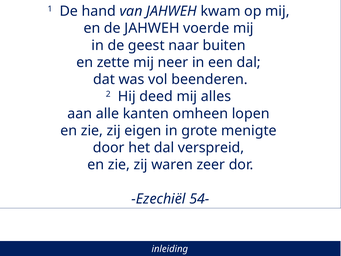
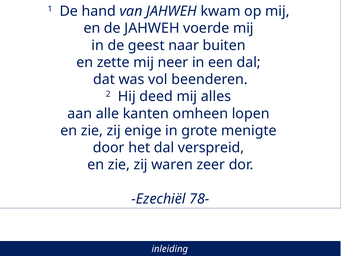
eigen: eigen -> enige (143, 131)
54-: 54- -> 78- (199, 199)
